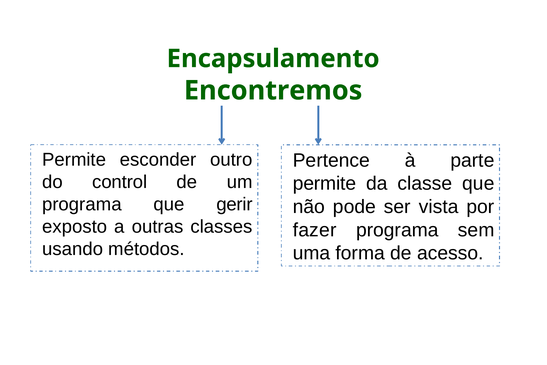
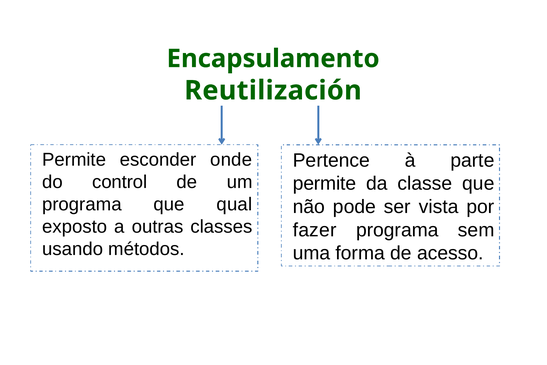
Encontremos: Encontremos -> Reutilización (273, 90)
outro: outro -> onde (231, 160)
gerir: gerir -> qual (234, 204)
